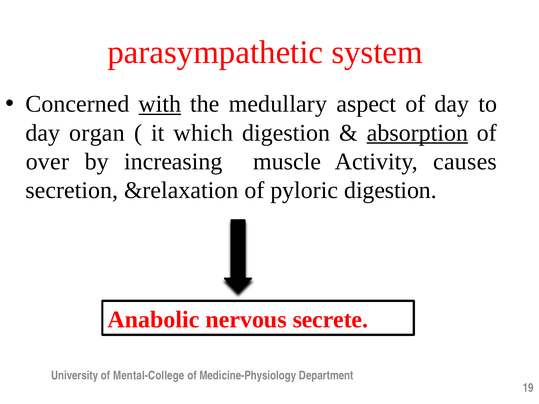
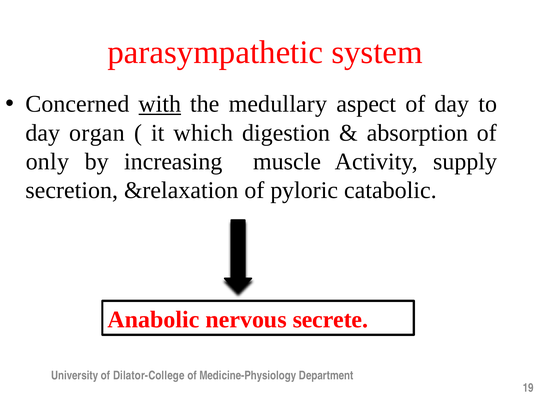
absorption underline: present -> none (417, 133)
over: over -> only (47, 162)
causes: causes -> supply (465, 162)
pyloric digestion: digestion -> catabolic (390, 190)
Mental-College: Mental-College -> Dilator-College (149, 376)
